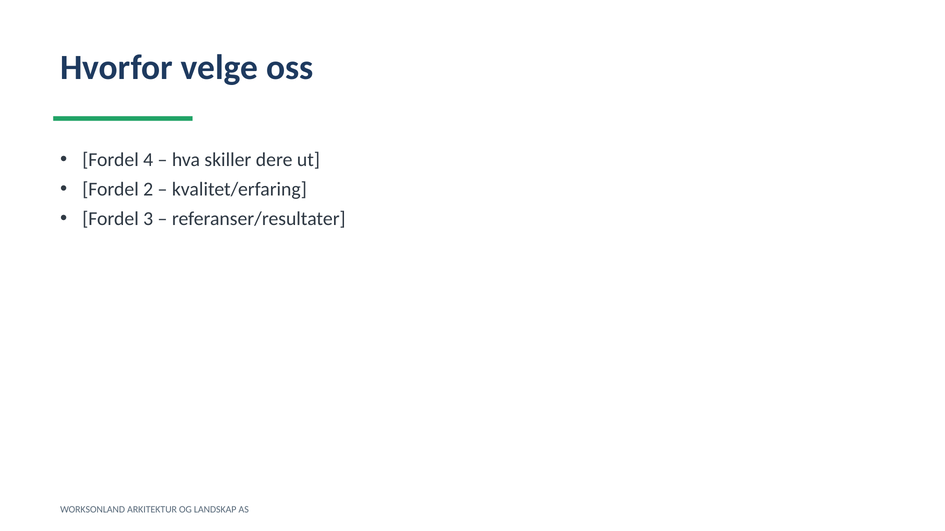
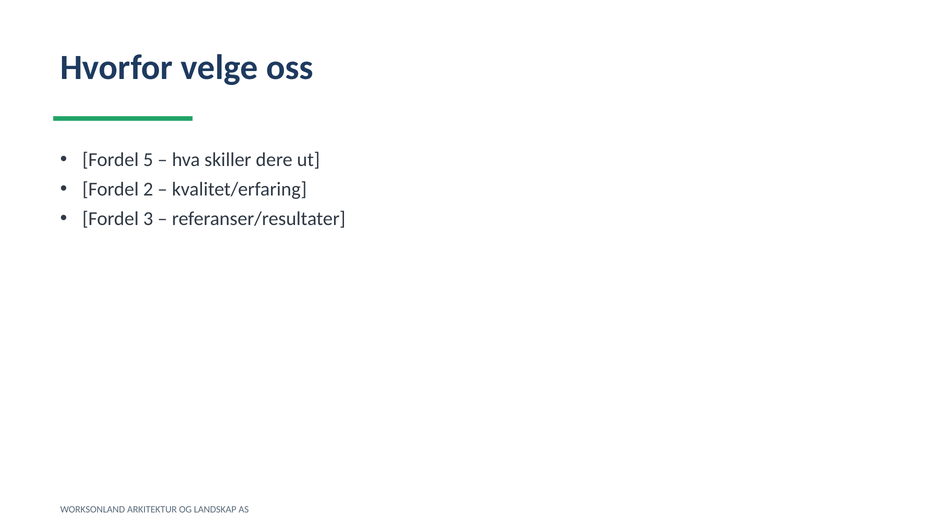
4: 4 -> 5 (148, 160)
